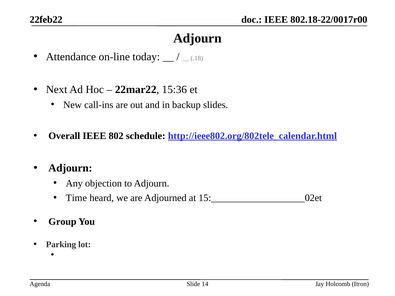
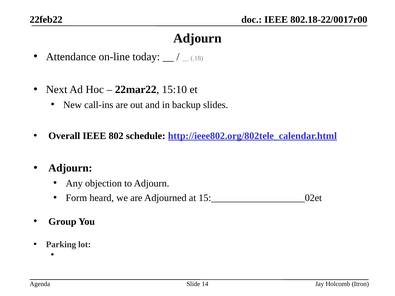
15:36: 15:36 -> 15:10 (174, 90)
Time: Time -> Form (76, 198)
